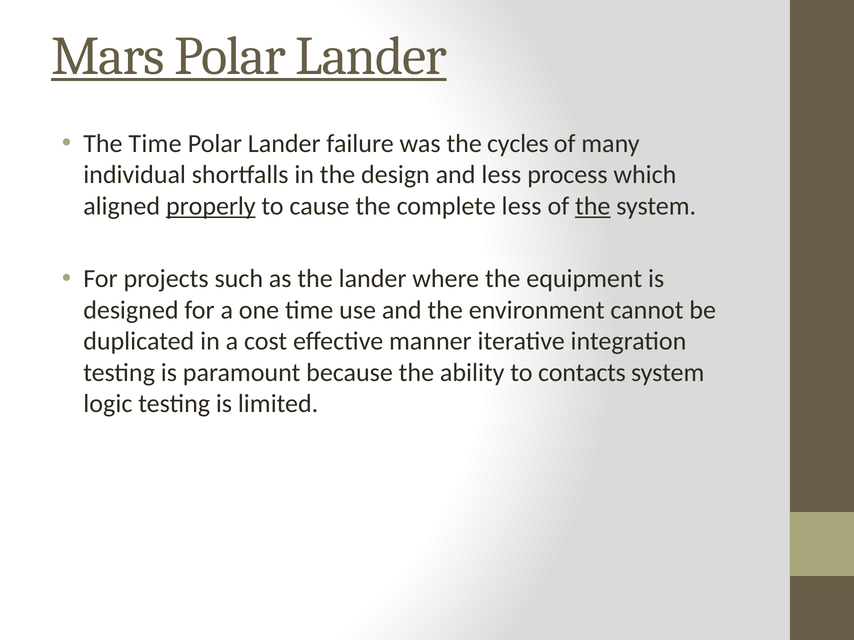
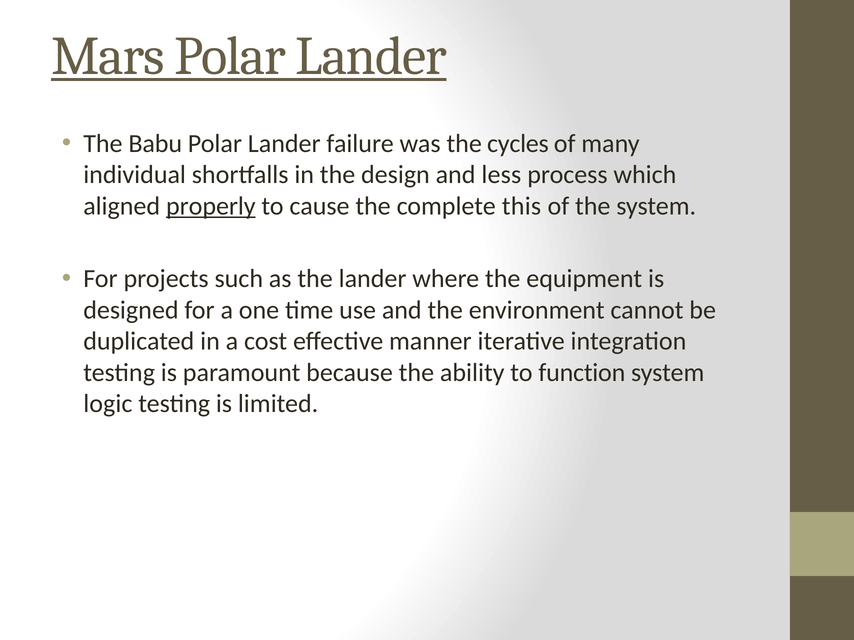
The Time: Time -> Babu (155, 144)
complete less: less -> this (522, 206)
the underline: present -> none (593, 206)
contacts: contacts -> function (582, 373)
